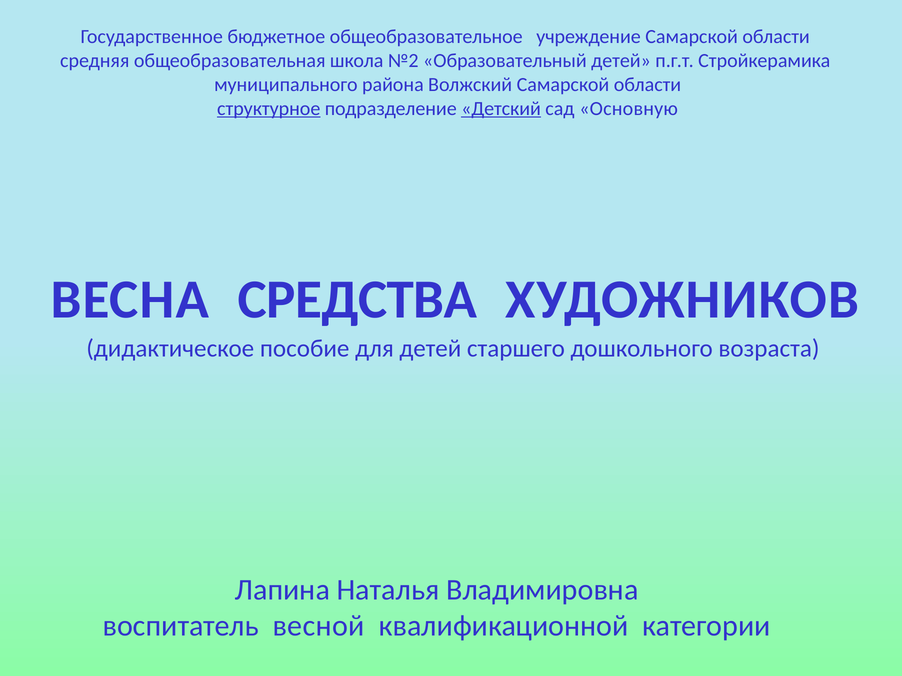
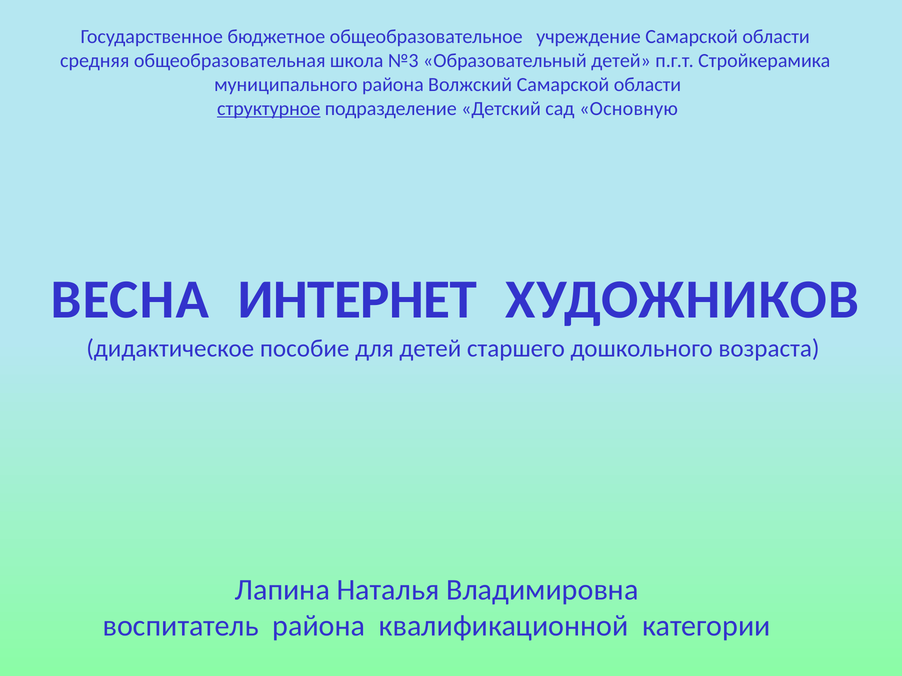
№2: №2 -> №3 (403, 60)
Детский underline: present -> none (501, 109)
СРЕДСТВА: СРЕДСТВА -> ИНТЕРНЕТ (357, 300)
воспитатель весной: весной -> района (319, 626)
